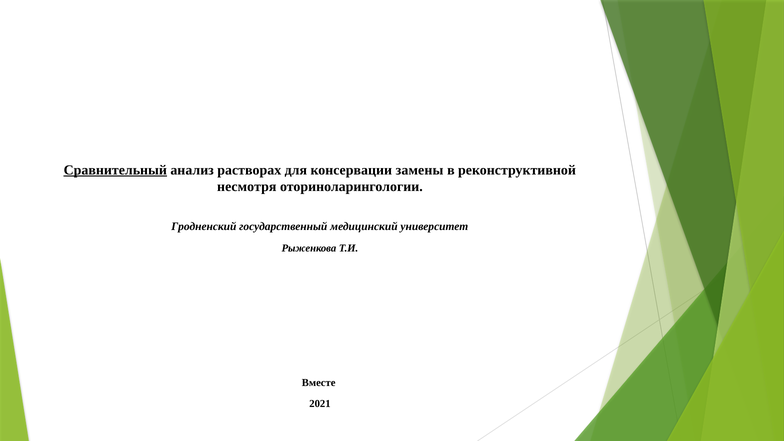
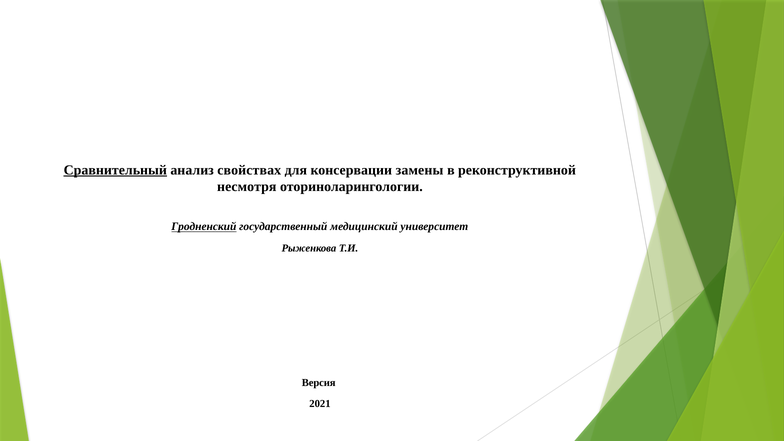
растворах: растворах -> свойствах (249, 170)
Гродненский underline: none -> present (204, 227)
Вместе: Вместе -> Версия (319, 383)
